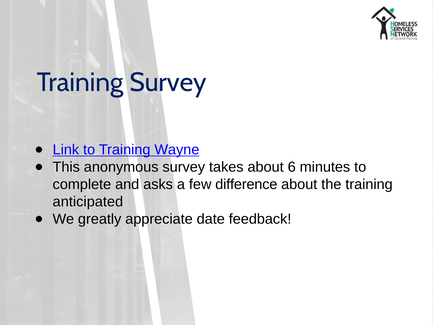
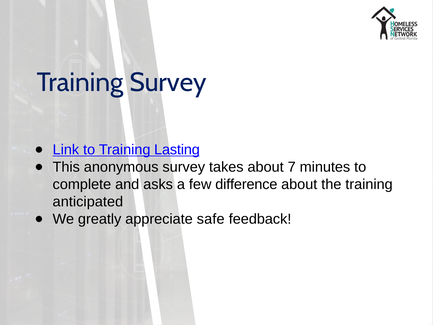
Wayne: Wayne -> Lasting (177, 150)
6: 6 -> 7 (292, 167)
date: date -> safe (211, 219)
